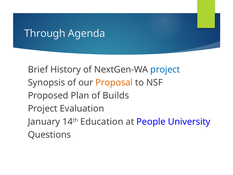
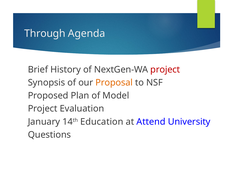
project colour: blue -> red (165, 69)
Builds: Builds -> Model (116, 95)
People: People -> Attend (151, 122)
